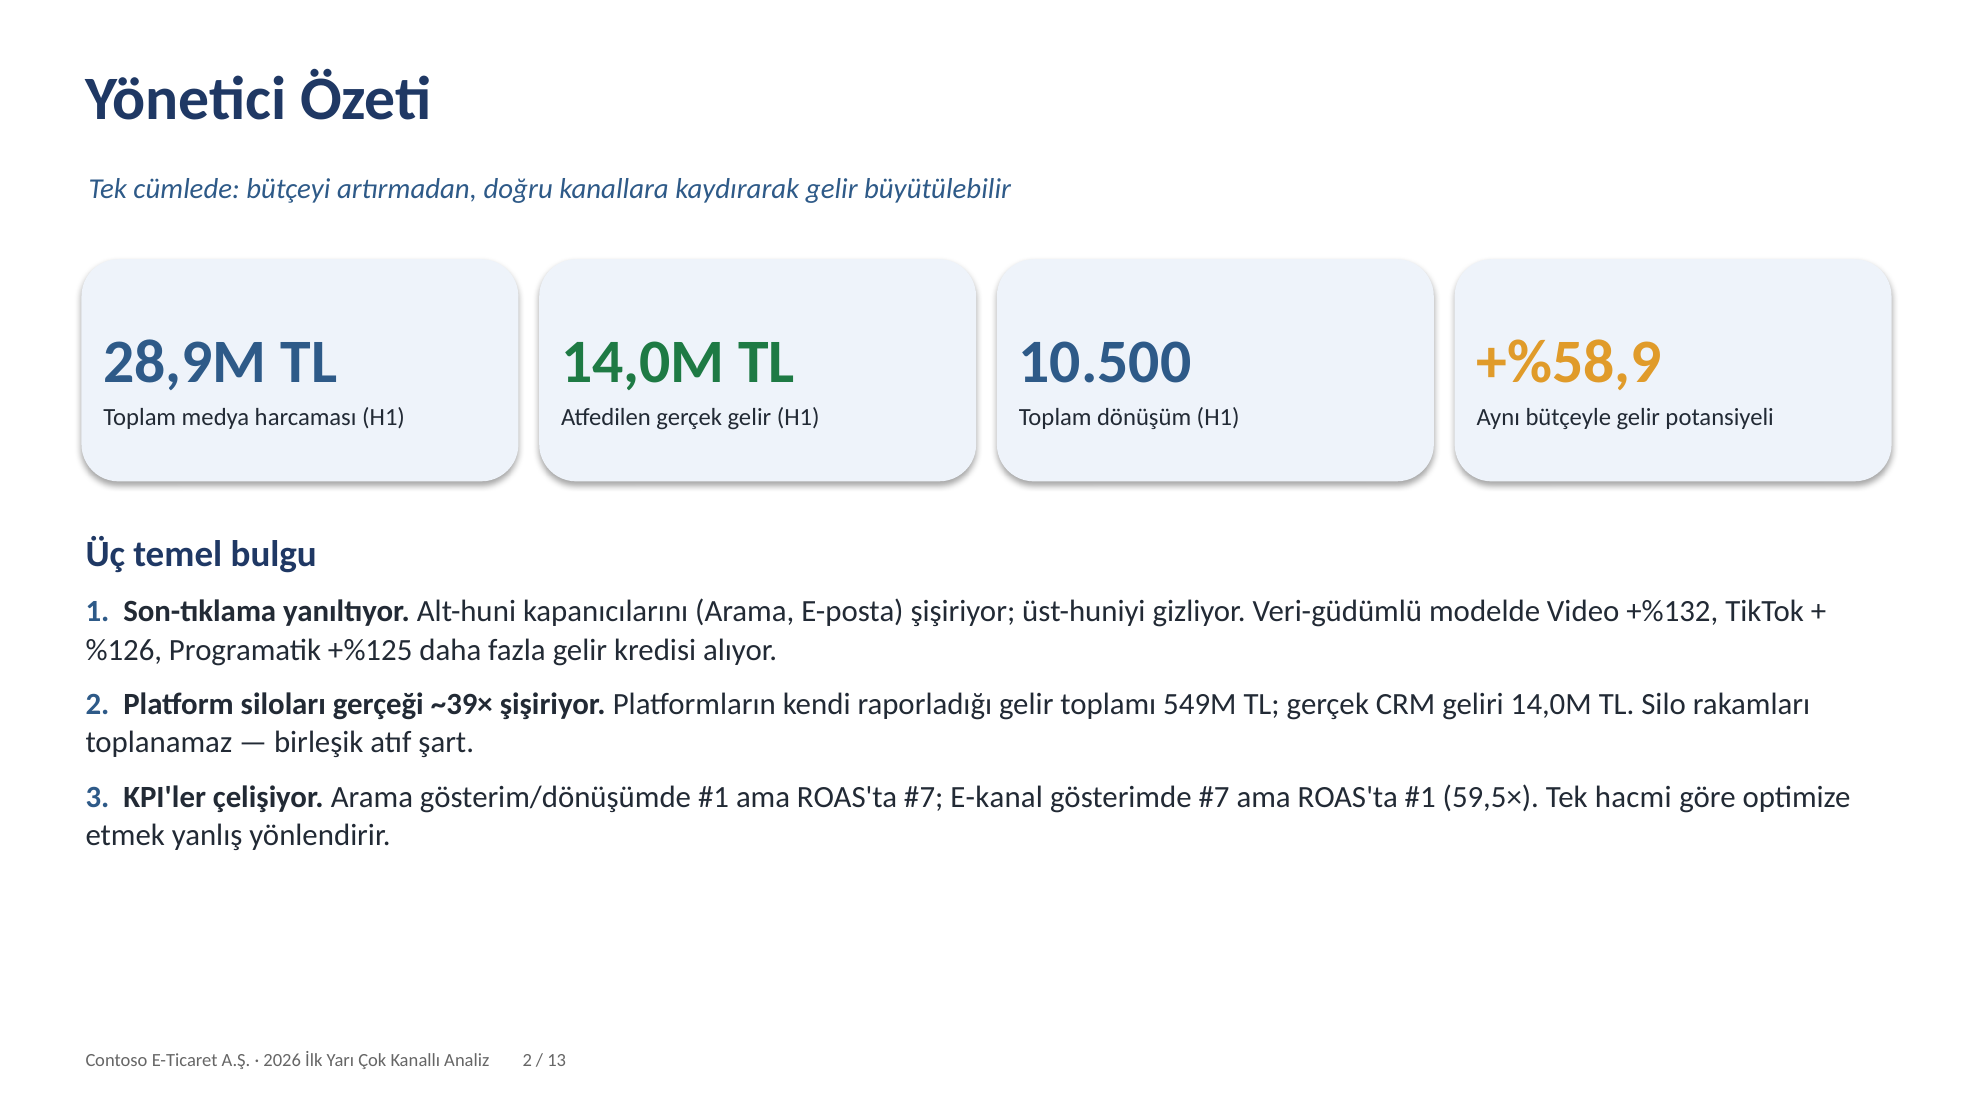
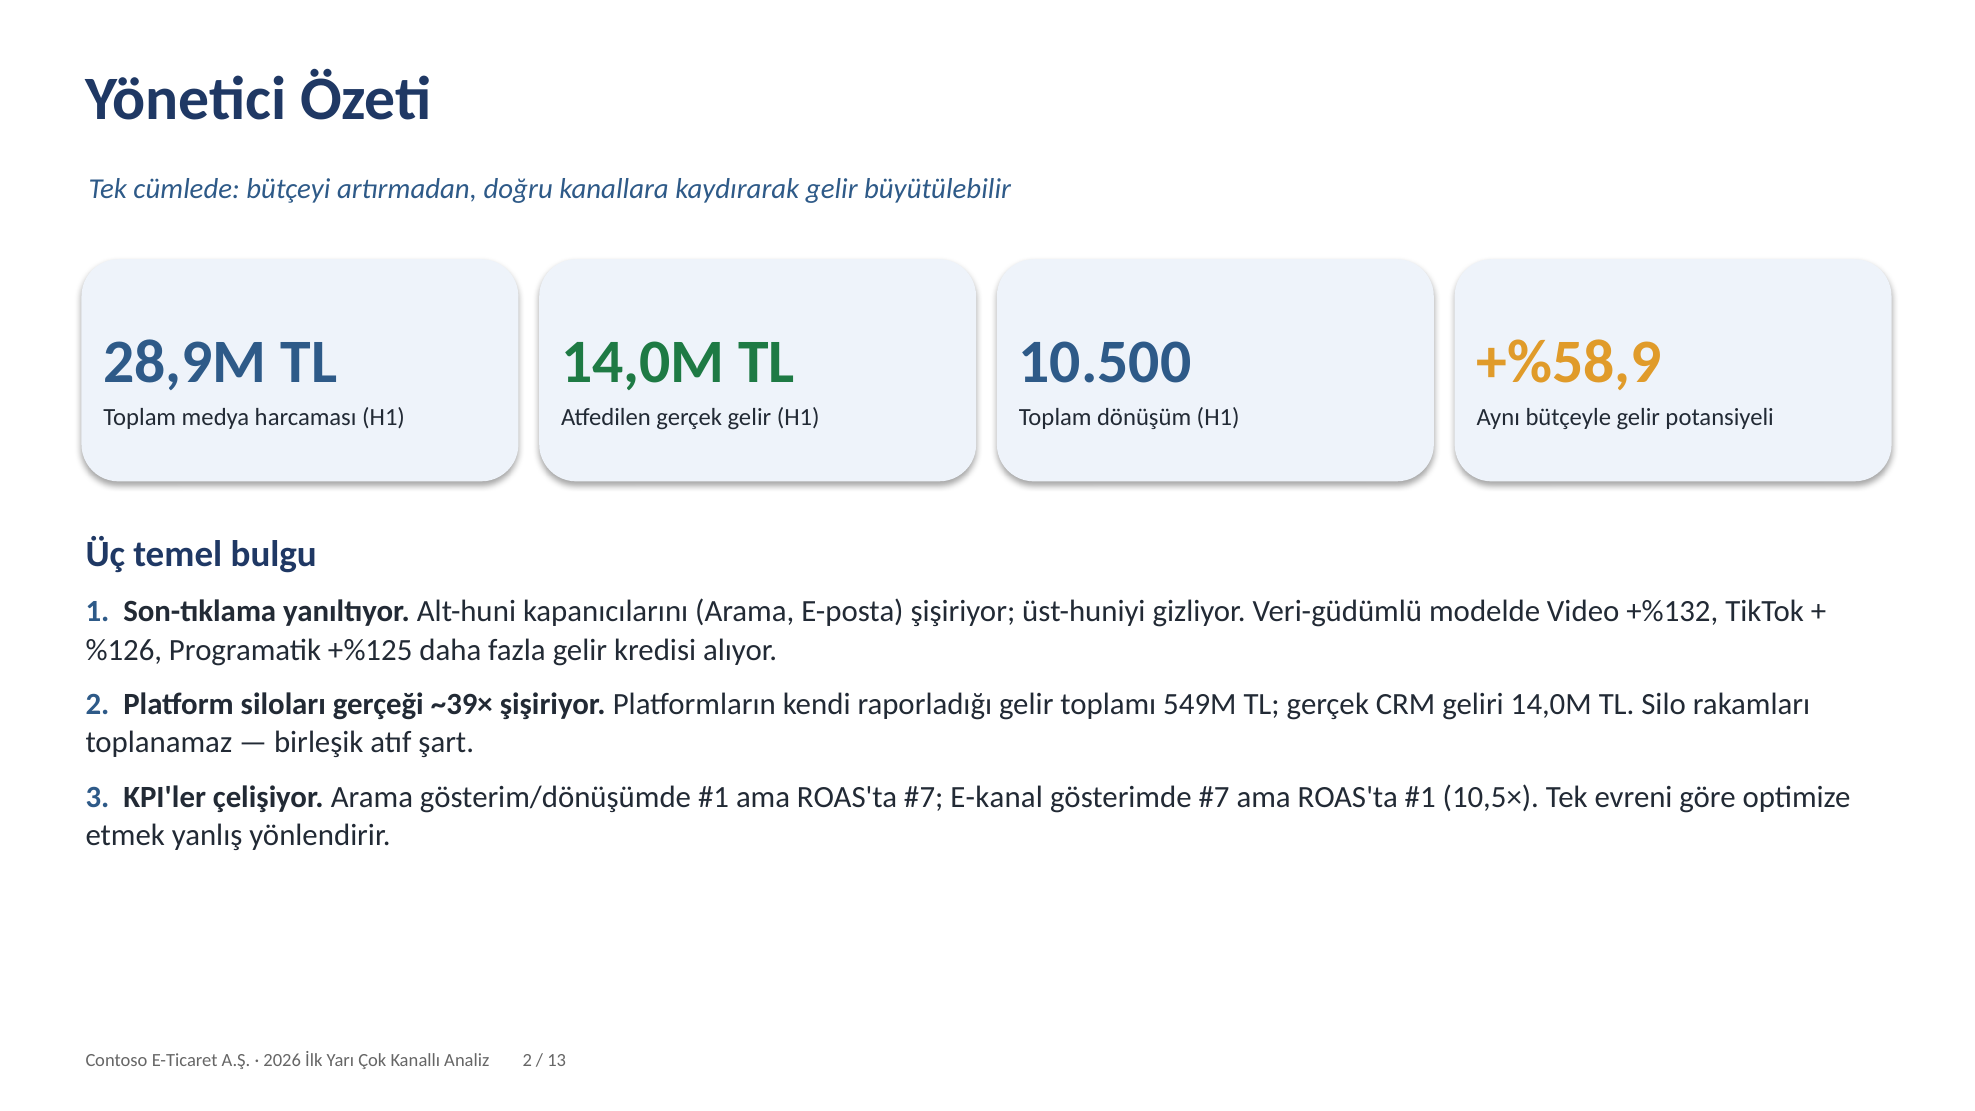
59,5×: 59,5× -> 10,5× (1491, 797)
hacmi: hacmi -> evreni (1633, 797)
